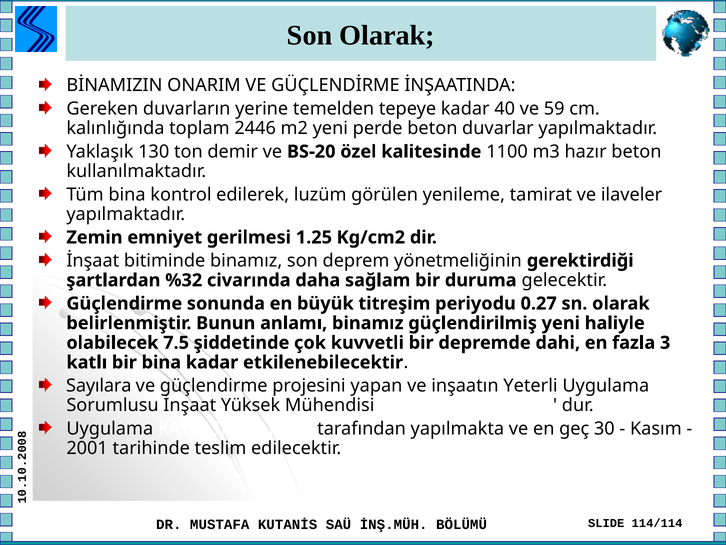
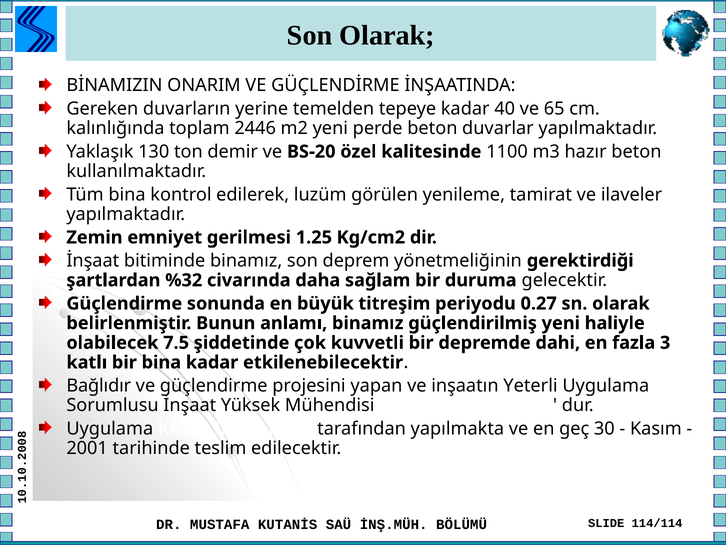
59: 59 -> 65 (554, 109)
Sayılara: Sayılara -> Bağlıdır (99, 385)
